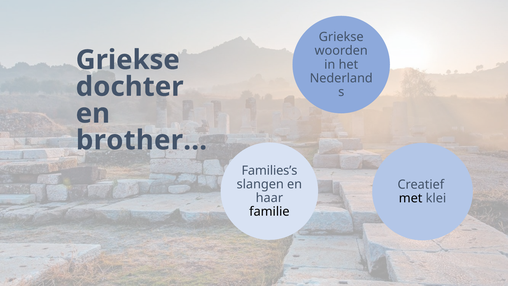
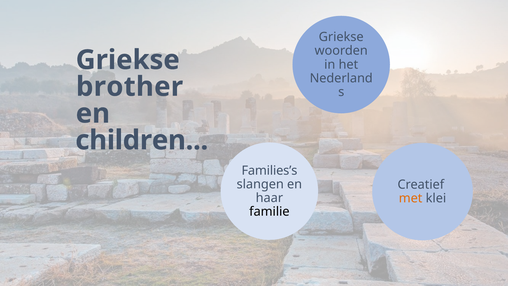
dochter: dochter -> brother (130, 87)
brother: brother -> children (142, 140)
met colour: black -> orange (411, 198)
